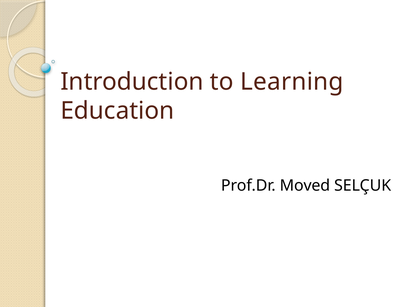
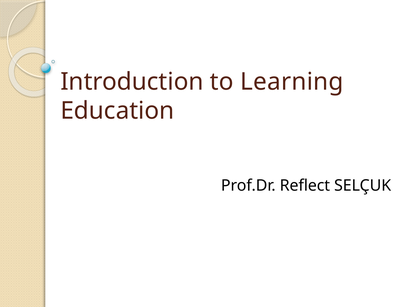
Moved: Moved -> Reflect (305, 185)
